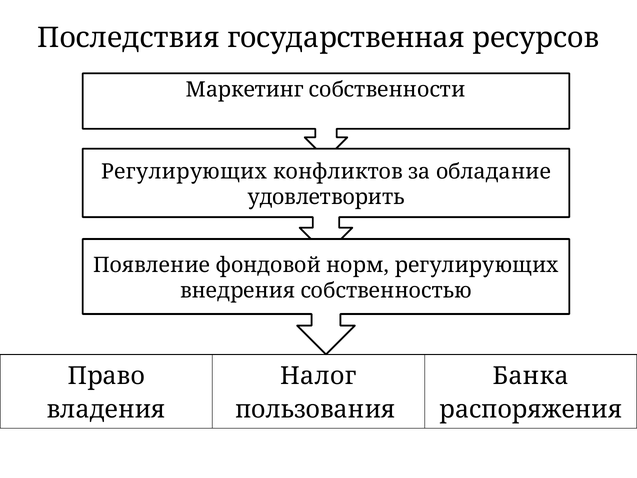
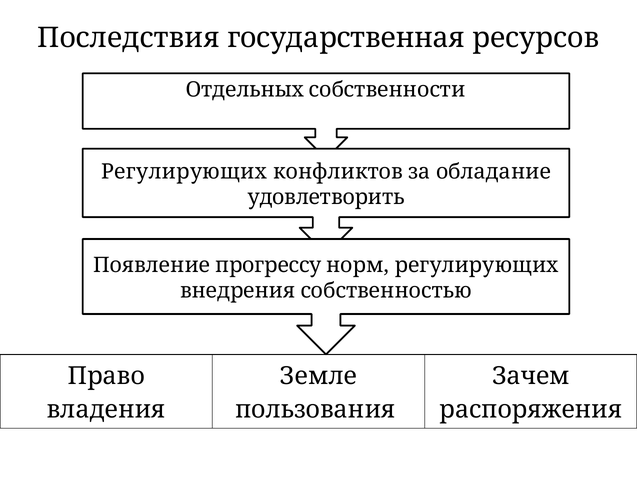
Маркетинг: Маркетинг -> Отдельных (245, 90)
фондовой: фондовой -> прогрессу (268, 265)
Налог: Налог -> Земле (318, 376)
Банка: Банка -> Зачем (531, 376)
